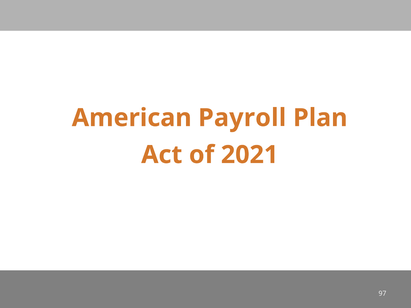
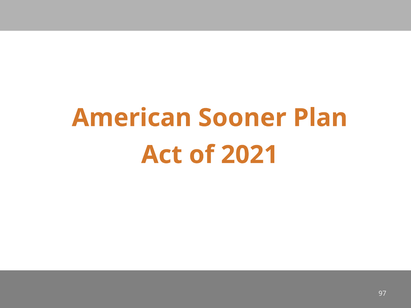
Payroll: Payroll -> Sooner (242, 118)
